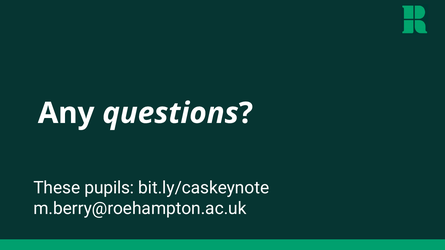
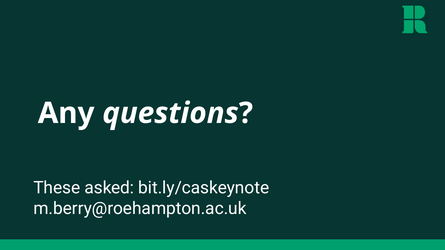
pupils: pupils -> asked (109, 188)
